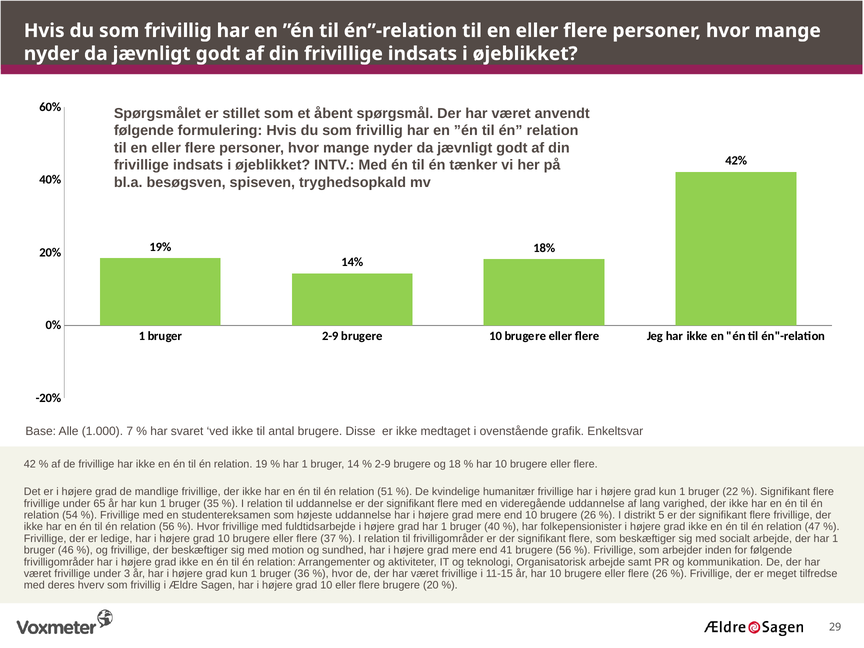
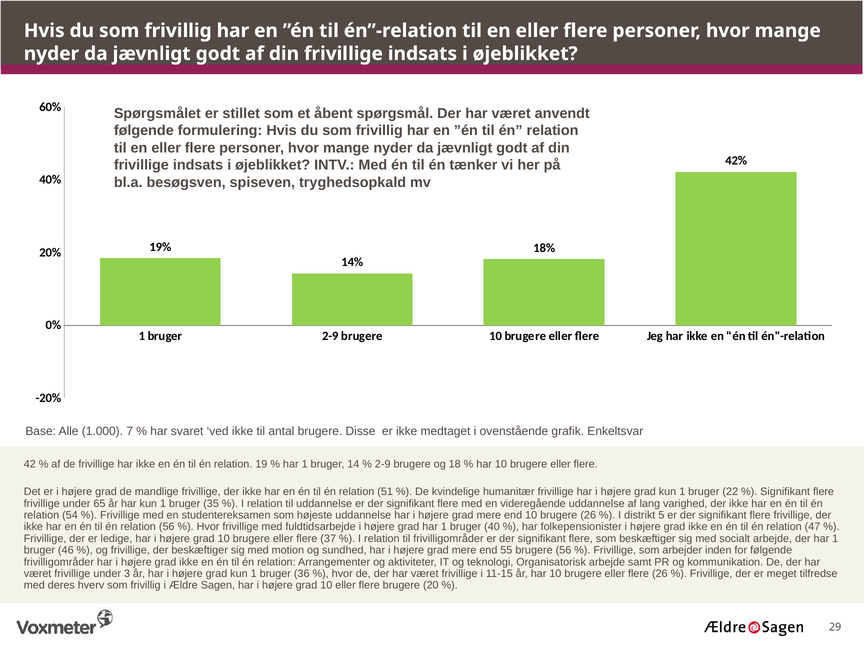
41: 41 -> 55 (506, 550)
